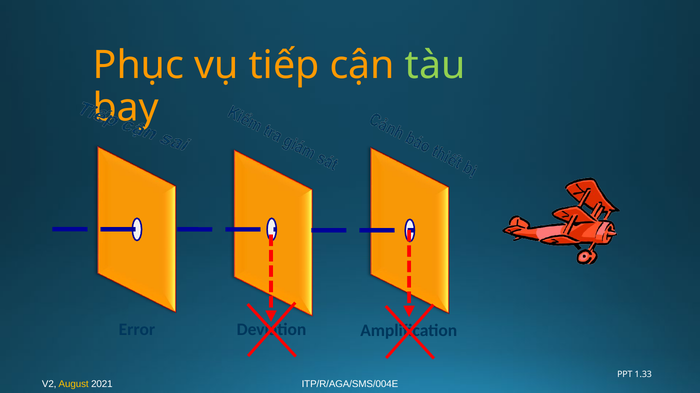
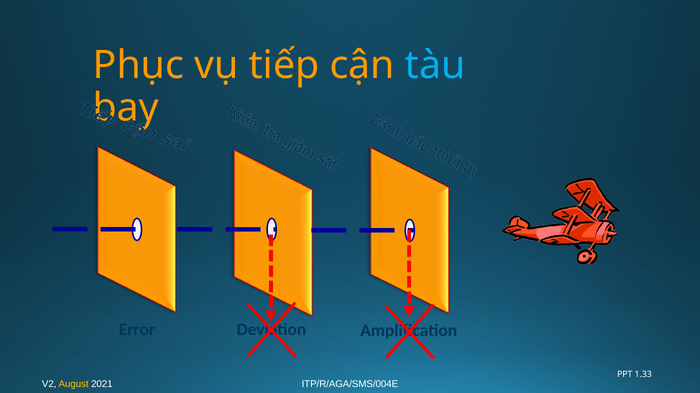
tàu colour: light green -> light blue (435, 66)
